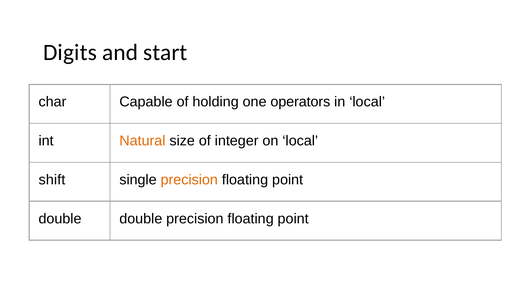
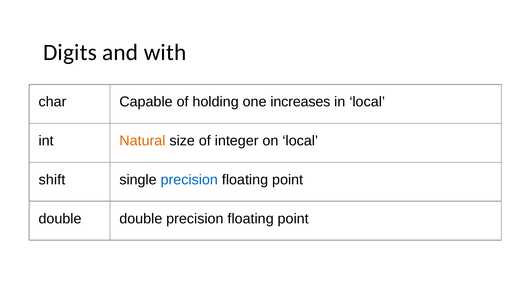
start: start -> with (165, 52)
operators: operators -> increases (300, 102)
precision colour: orange -> blue (189, 180)
